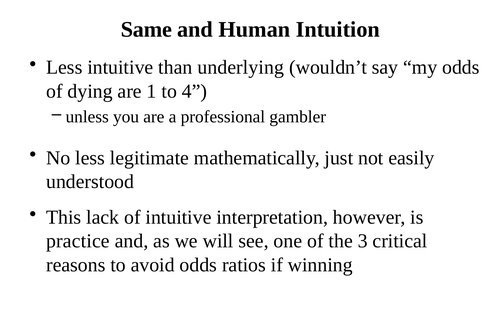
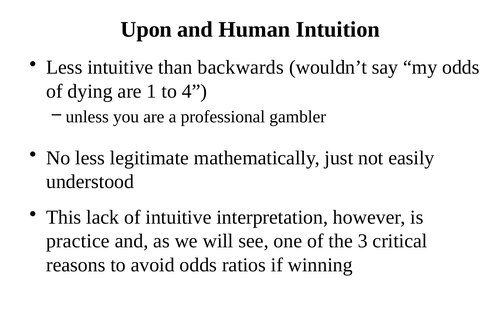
Same: Same -> Upon (146, 29)
underlying: underlying -> backwards (241, 67)
